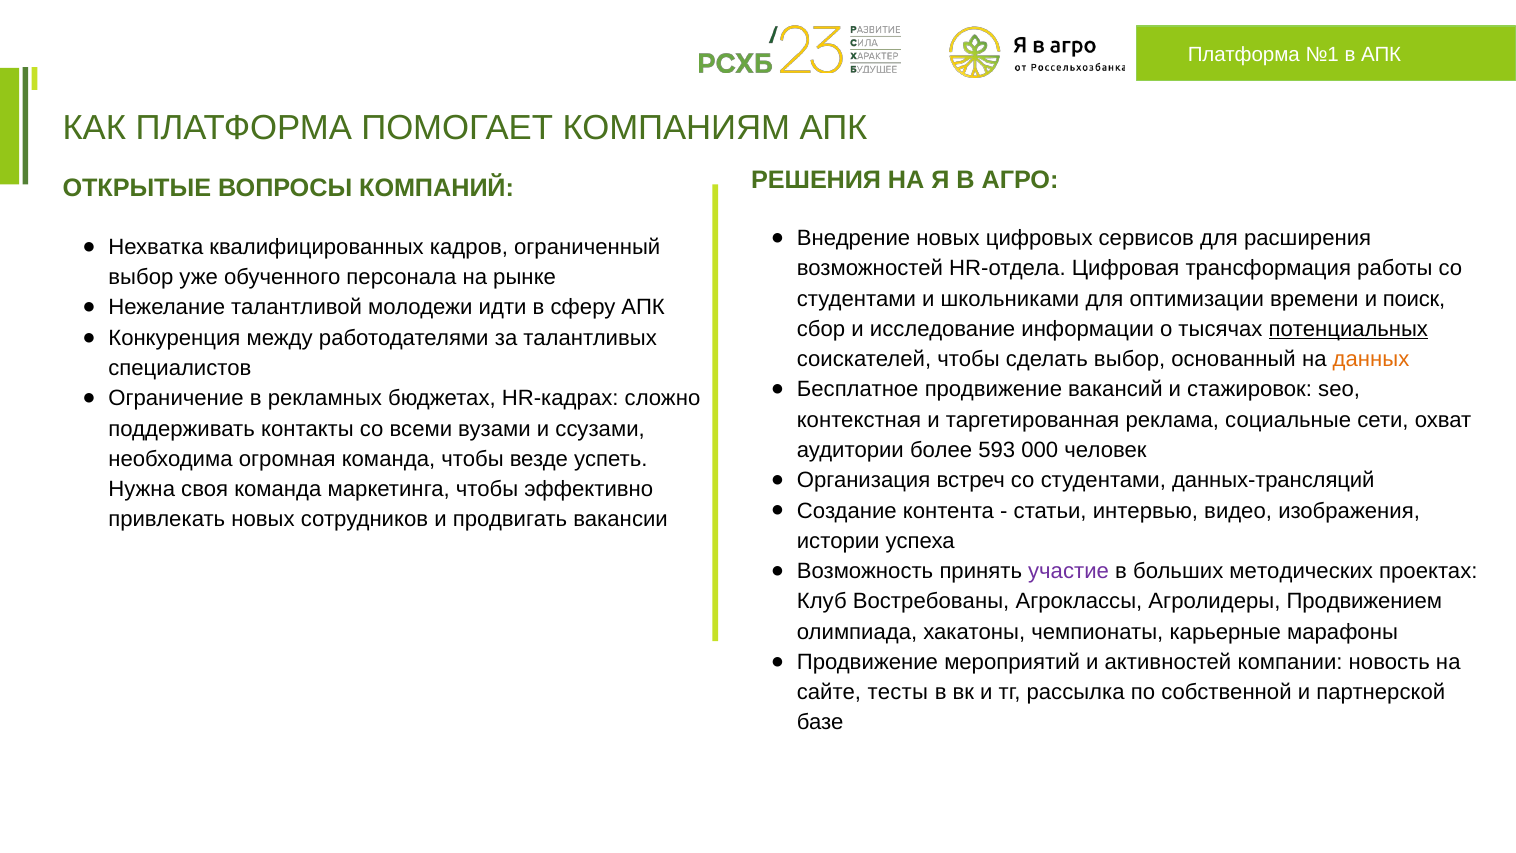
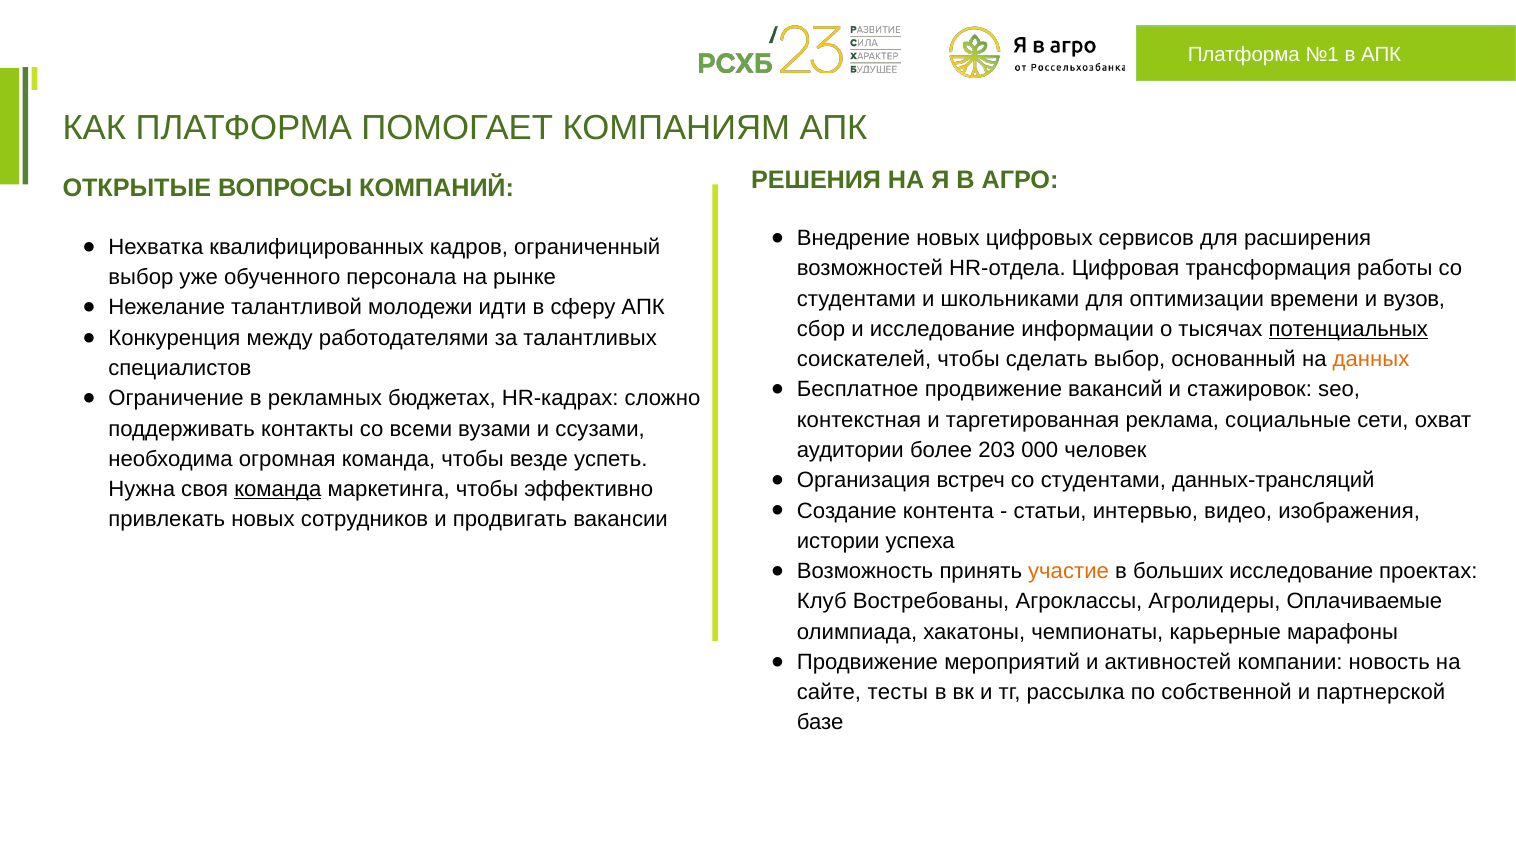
и поиск: поиск -> вузов (1414, 299)
593: 593 -> 203 (997, 450)
команда underline: none -> present (278, 489)
участие colour: purple -> orange (1069, 571)
больших методических: методических -> исследование (1301, 571)
Продвижением: Продвижением -> Оплачиваемые (1364, 601)
